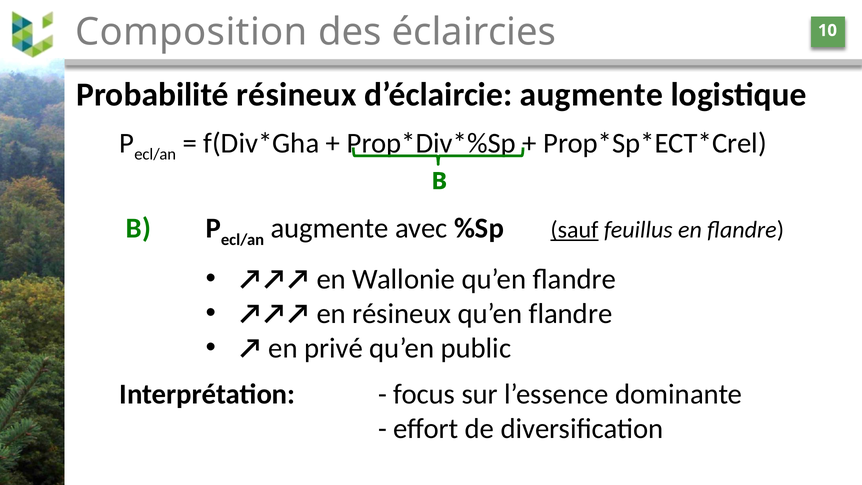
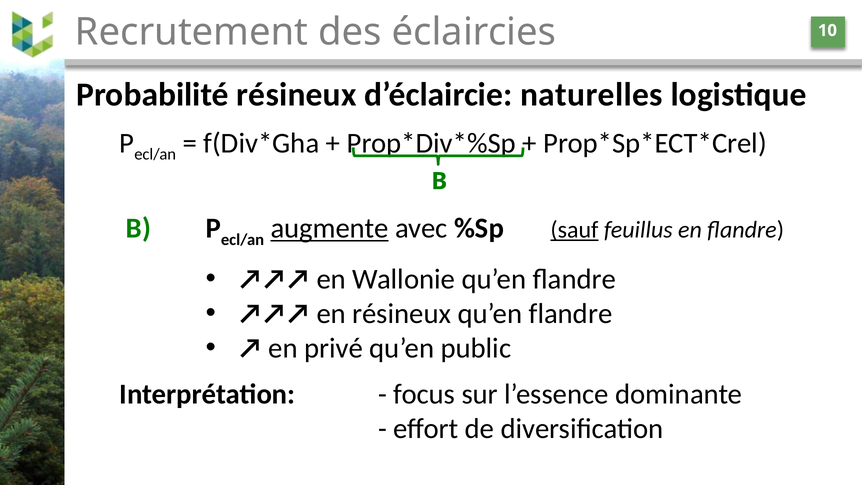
Composition: Composition -> Recrutement (192, 32)
d’éclaircie augmente: augmente -> naturelles (591, 95)
augmente underline: none -> present (330, 228)
